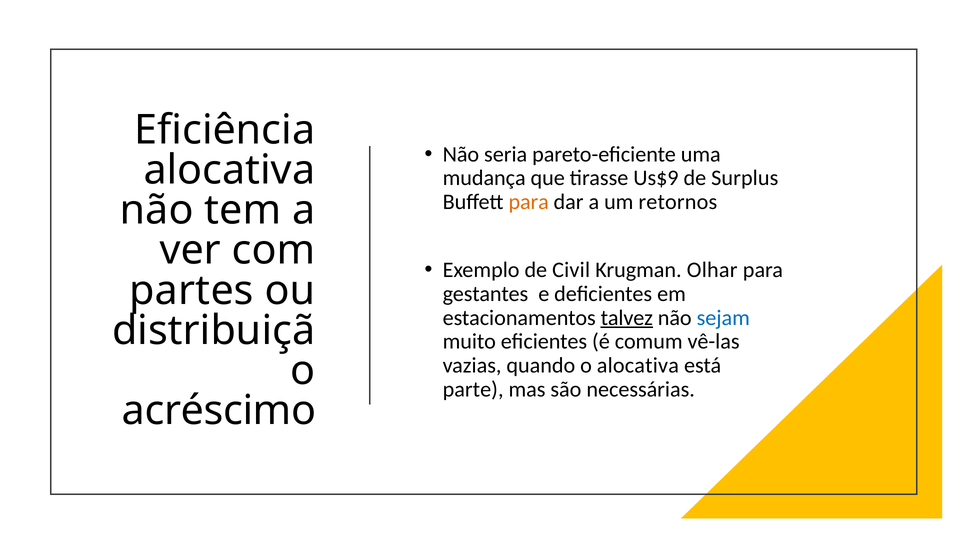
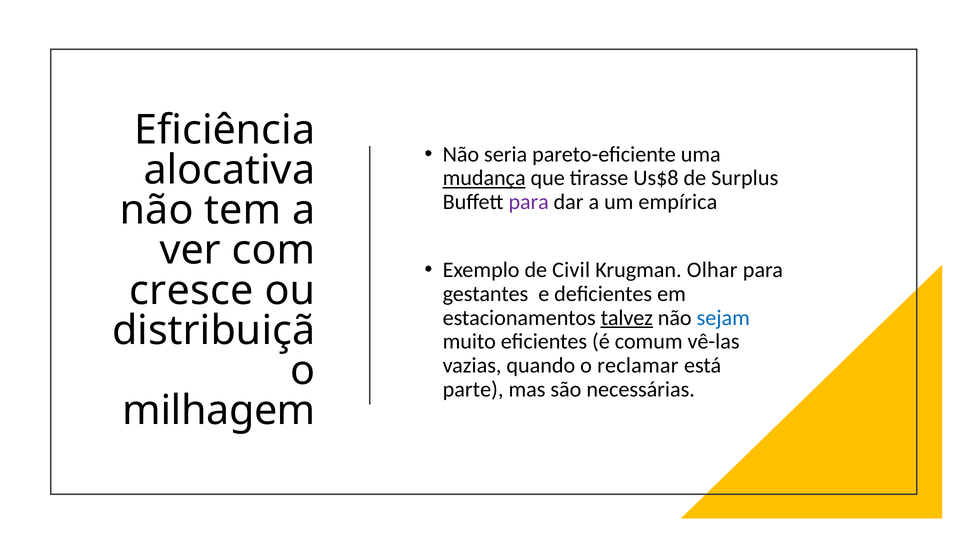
mudança underline: none -> present (484, 178)
Us$9: Us$9 -> Us$8 (656, 178)
para colour: orange -> purple (529, 202)
retornos: retornos -> empírica (678, 202)
partes: partes -> cresce (191, 291)
o alocativa: alocativa -> reclamar (638, 366)
acréscimo: acréscimo -> milhagem (219, 411)
